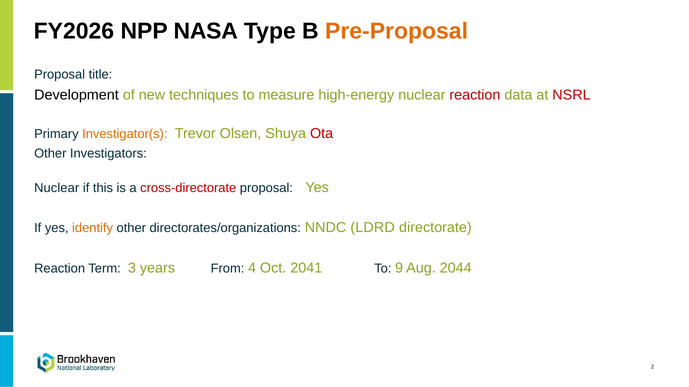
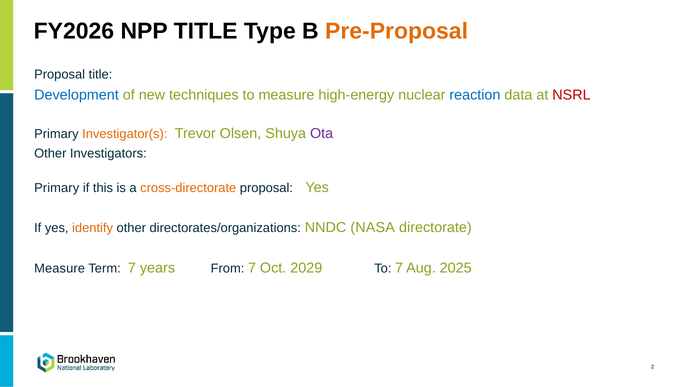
NPP NASA: NASA -> TITLE (206, 31)
Development colour: black -> blue (76, 95)
reaction colour: red -> blue (475, 95)
Ota colour: red -> purple (322, 134)
Nuclear: Nuclear -> Primary (57, 188)
cross-directorate colour: red -> orange (188, 188)
LDRD: LDRD -> NASA (373, 228)
Reaction: Reaction -> Measure (60, 269)
Term 3: 3 -> 7 (132, 268)
From 4: 4 -> 7 (252, 268)
2041: 2041 -> 2029 (306, 268)
To 9: 9 -> 7 (399, 268)
2044: 2044 -> 2025 (456, 268)
